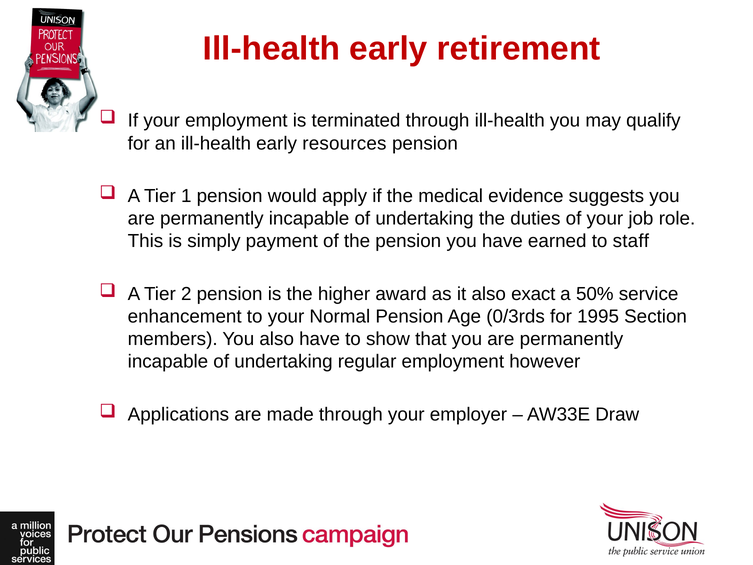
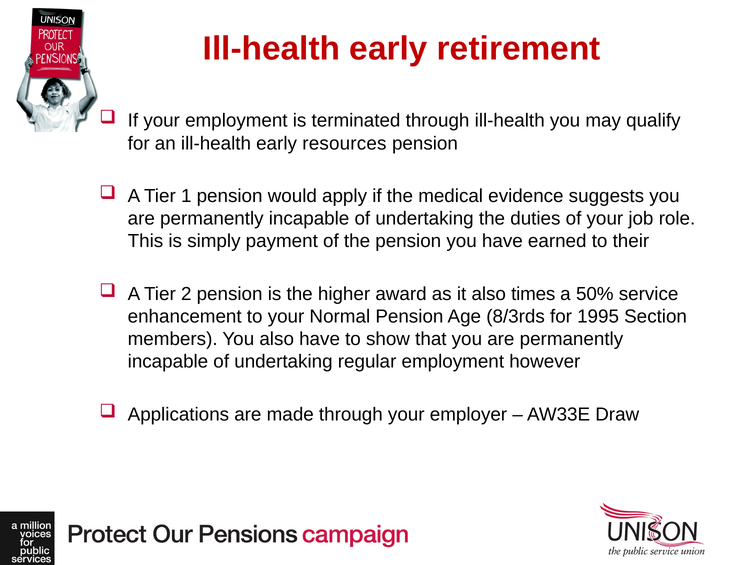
staff: staff -> their (631, 241)
exact: exact -> times (533, 294)
0/3rds: 0/3rds -> 8/3rds (516, 316)
